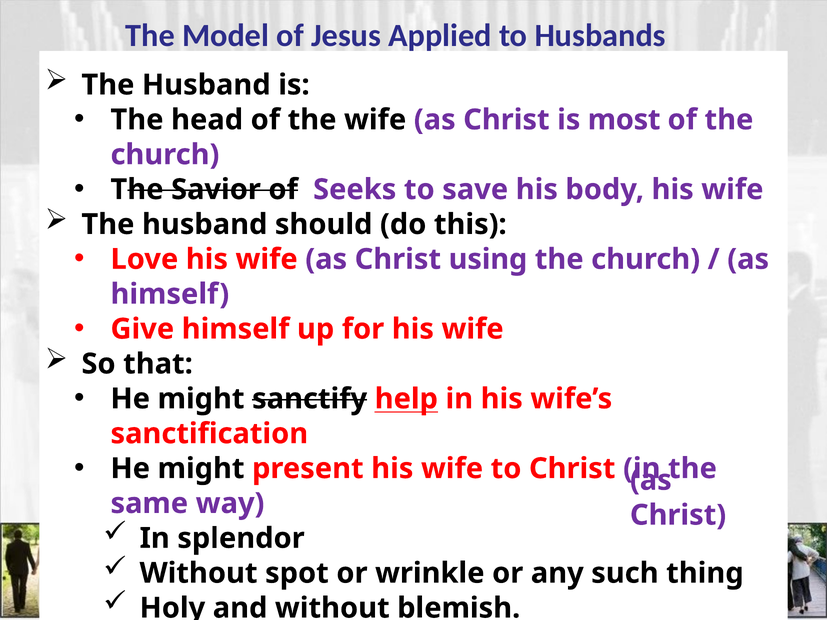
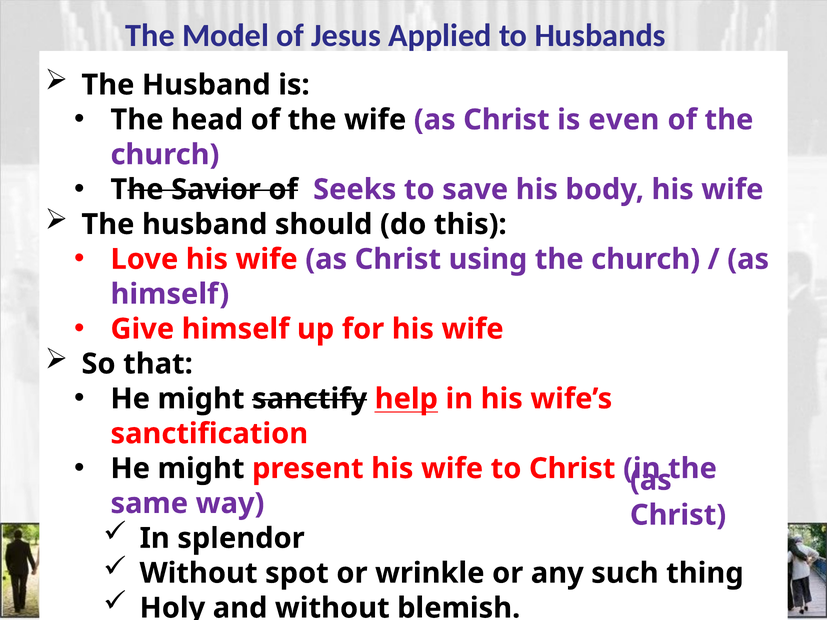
most: most -> even (624, 120)
